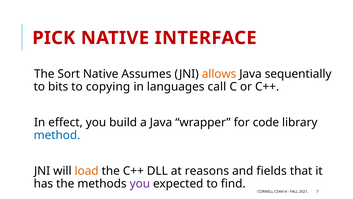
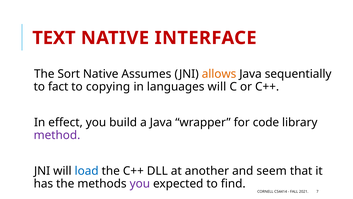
PICK: PICK -> TEXT (54, 38)
bits: bits -> fact (58, 87)
languages call: call -> will (217, 87)
method colour: blue -> purple (57, 135)
load colour: orange -> blue (87, 171)
reasons: reasons -> another (207, 171)
fields: fields -> seem (272, 171)
